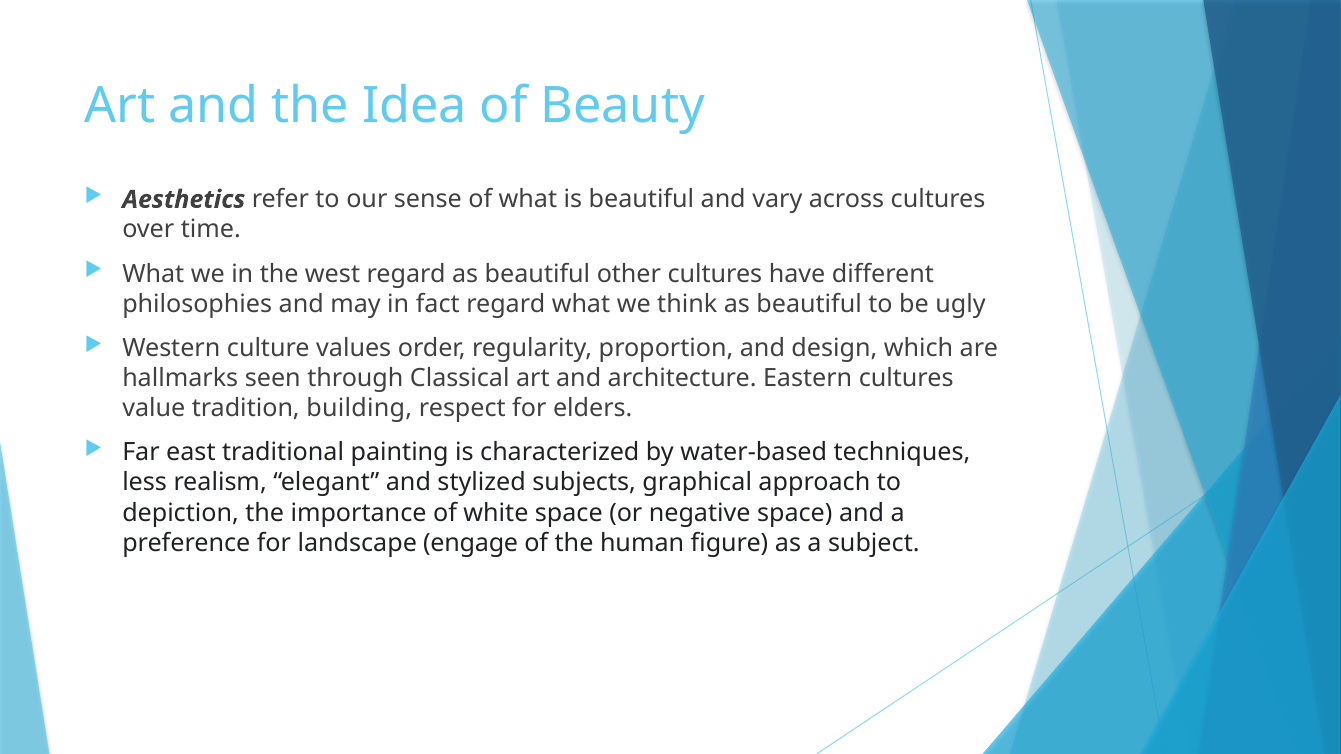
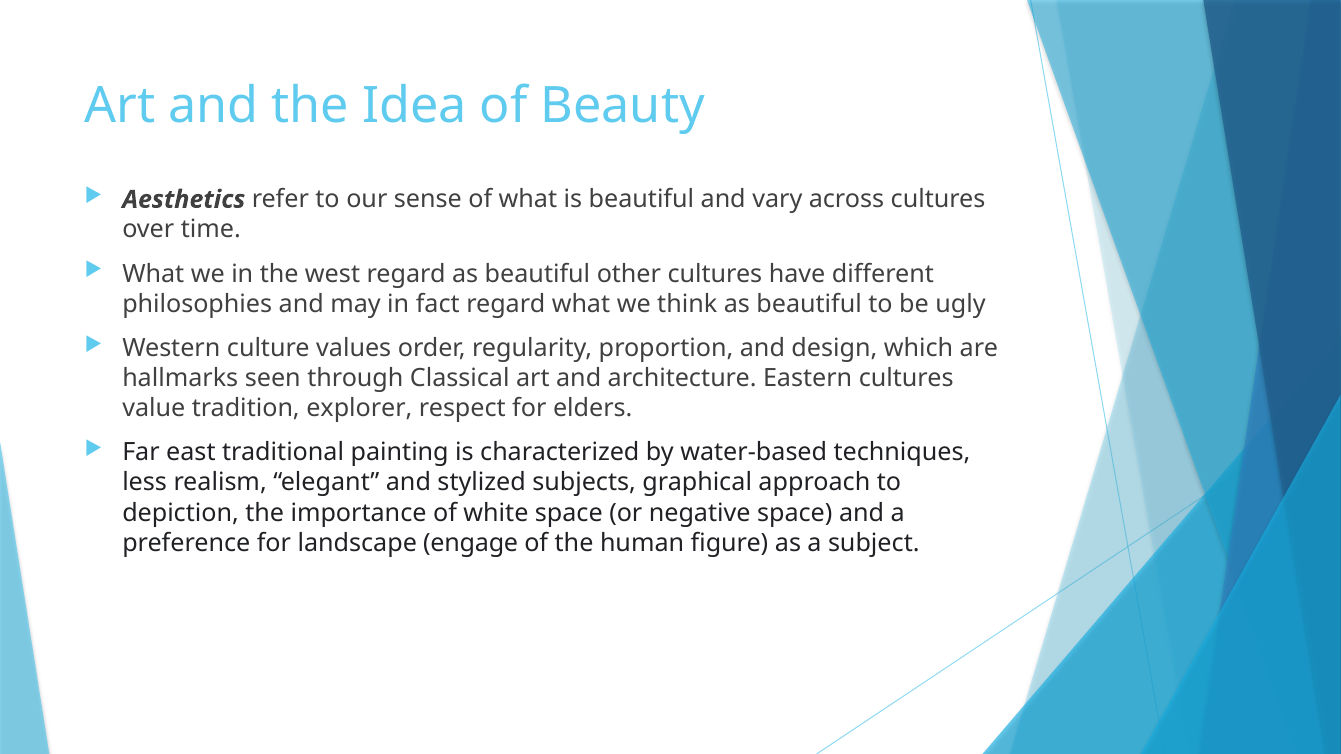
building: building -> explorer (359, 409)
